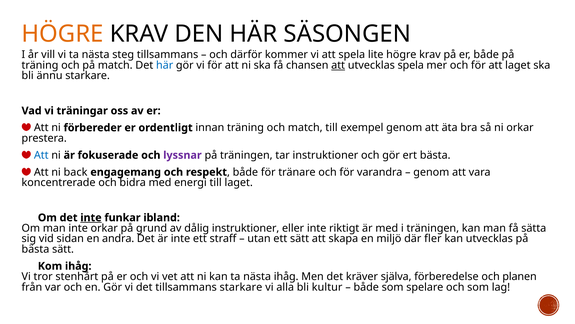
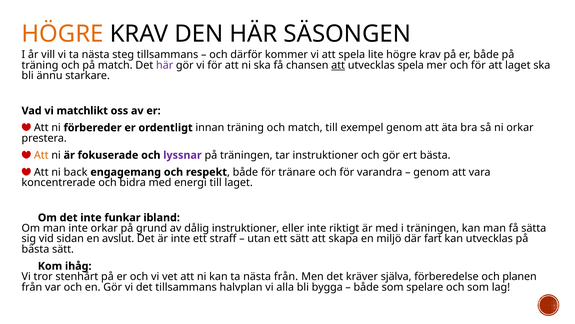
här colour: blue -> purple (165, 65)
träningar: träningar -> matchlikt (82, 111)
Att colour: blue -> orange (41, 155)
inte underline: present -> none (91, 217)
andra: andra -> avslut (118, 238)
fler: fler -> fart (433, 238)
nästa ihåg: ihåg -> från (286, 276)
tillsammans starkare: starkare -> halvplan (241, 287)
kultur: kultur -> bygga (327, 287)
